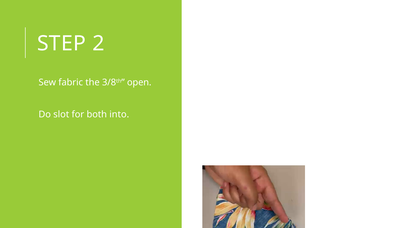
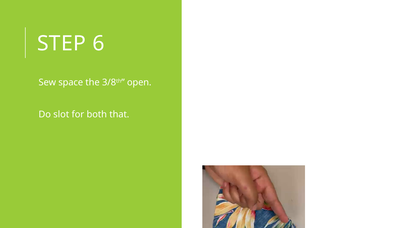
2: 2 -> 6 (98, 43)
fabric: fabric -> space (71, 82)
into: into -> that (119, 114)
